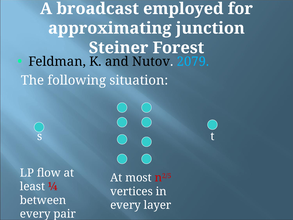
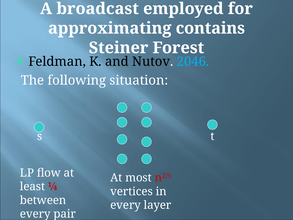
junction: junction -> contains (210, 28)
2079: 2079 -> 2046 (193, 61)
